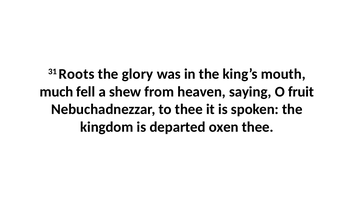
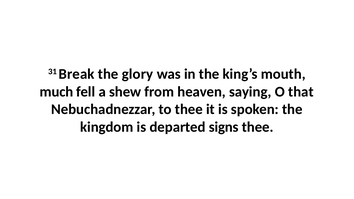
Roots: Roots -> Break (77, 74)
fruit: fruit -> that (301, 92)
oxen: oxen -> signs (224, 127)
